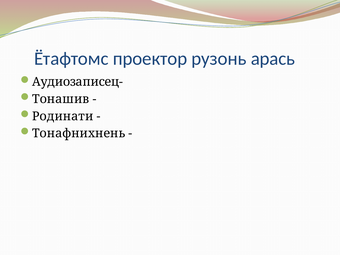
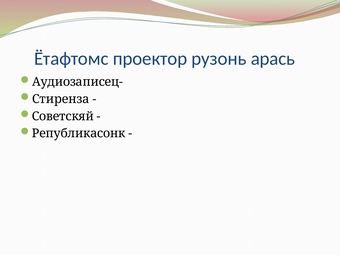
Тонашив: Тонашив -> Стиренза (61, 99)
Родинати: Родинати -> Советскяй (63, 116)
Тонафнихнень: Тонафнихнень -> Републикасонк (79, 133)
